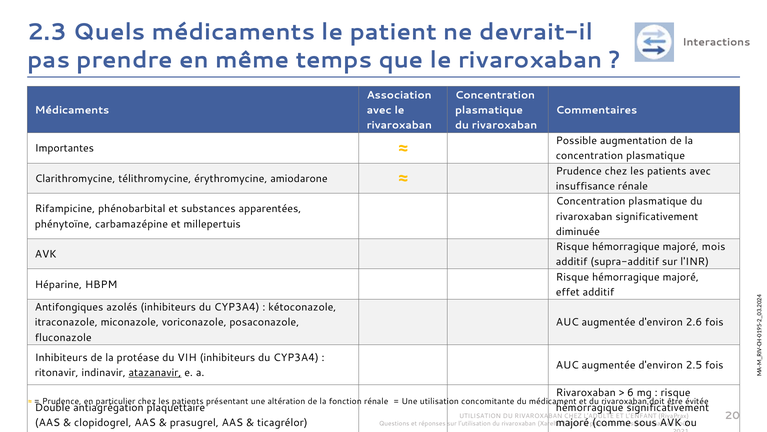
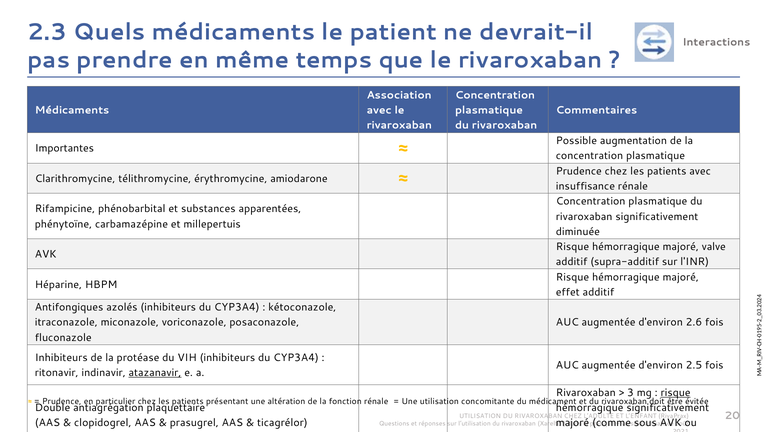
mois: mois -> valve (714, 246)
6: 6 -> 3 (630, 392)
risque underline: none -> present (676, 392)
